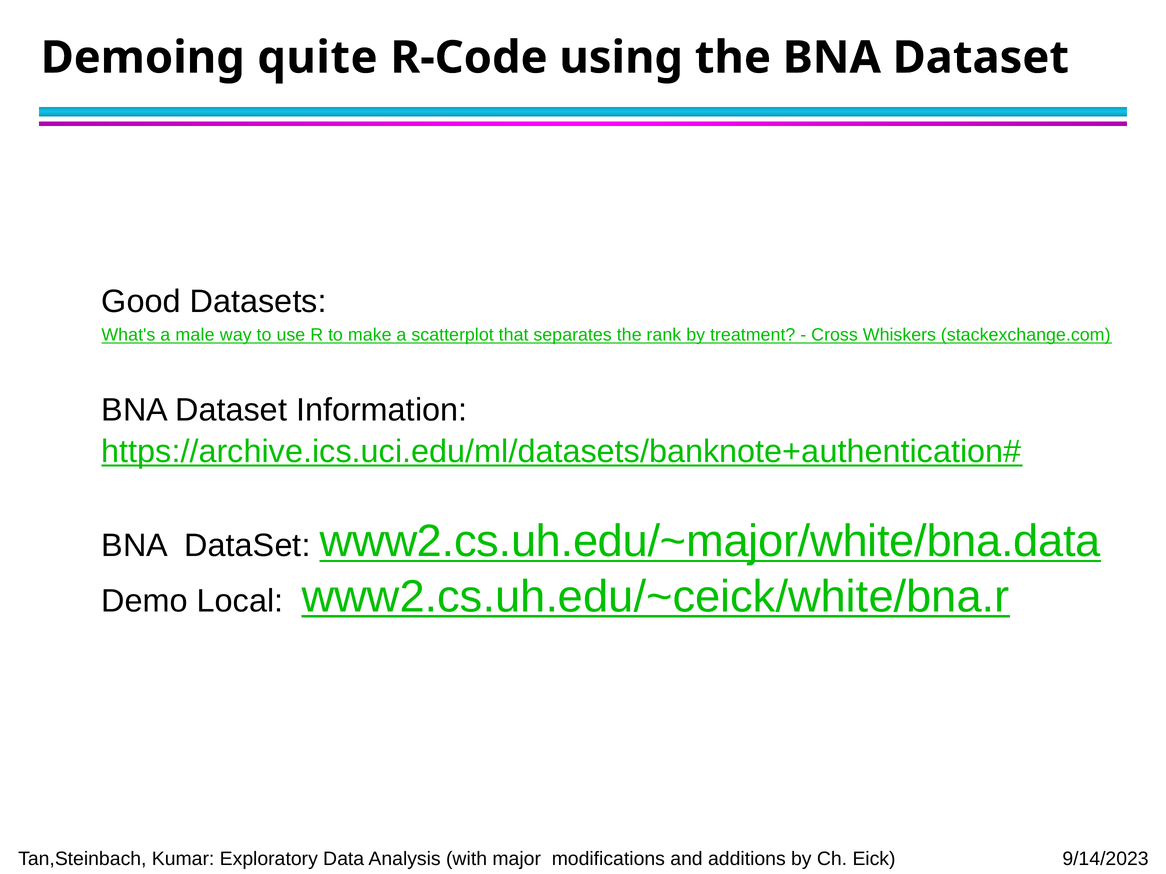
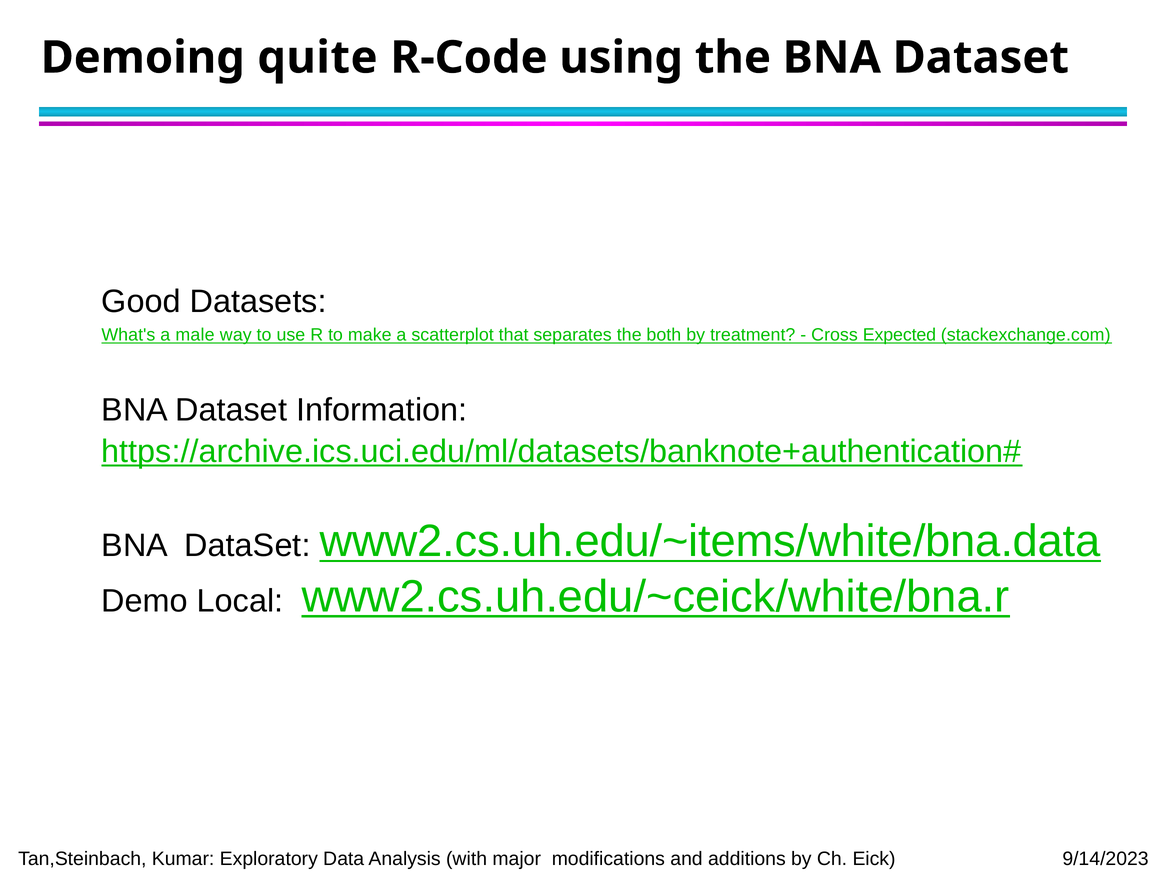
rank: rank -> both (664, 335)
Whiskers: Whiskers -> Expected (899, 335)
www2.cs.uh.edu/~major/white/bna.data: www2.cs.uh.edu/~major/white/bna.data -> www2.cs.uh.edu/~items/white/bna.data (710, 541)
